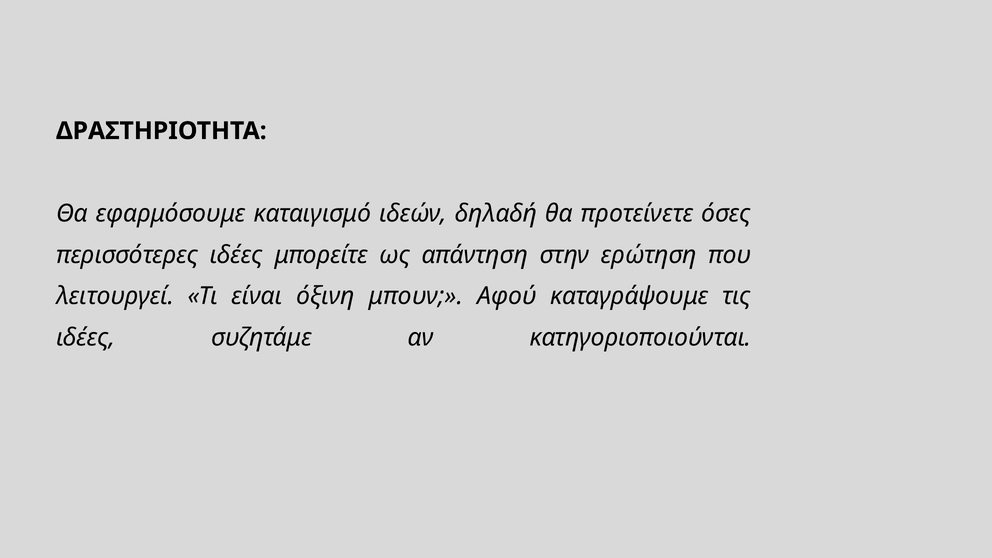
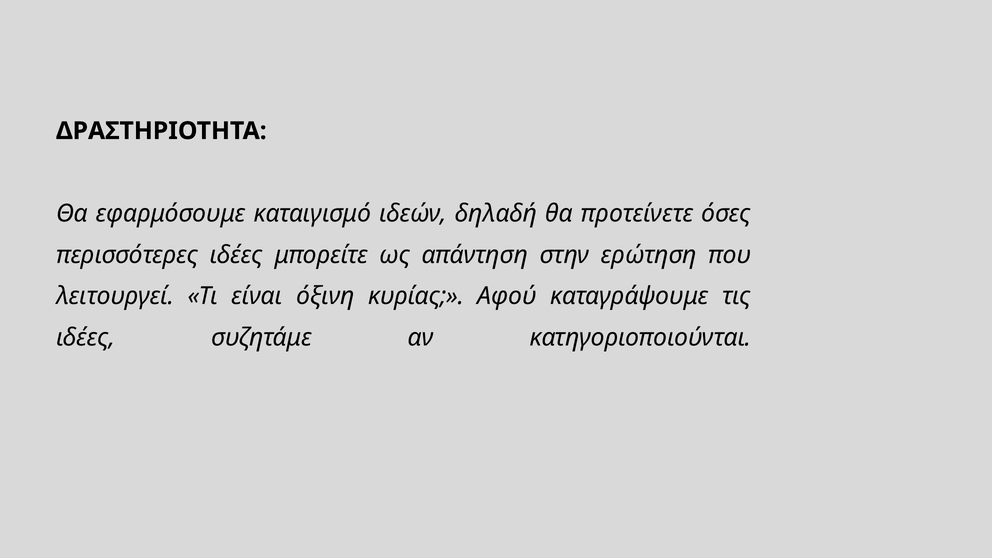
μπουν: μπουν -> κυρίας (416, 296)
